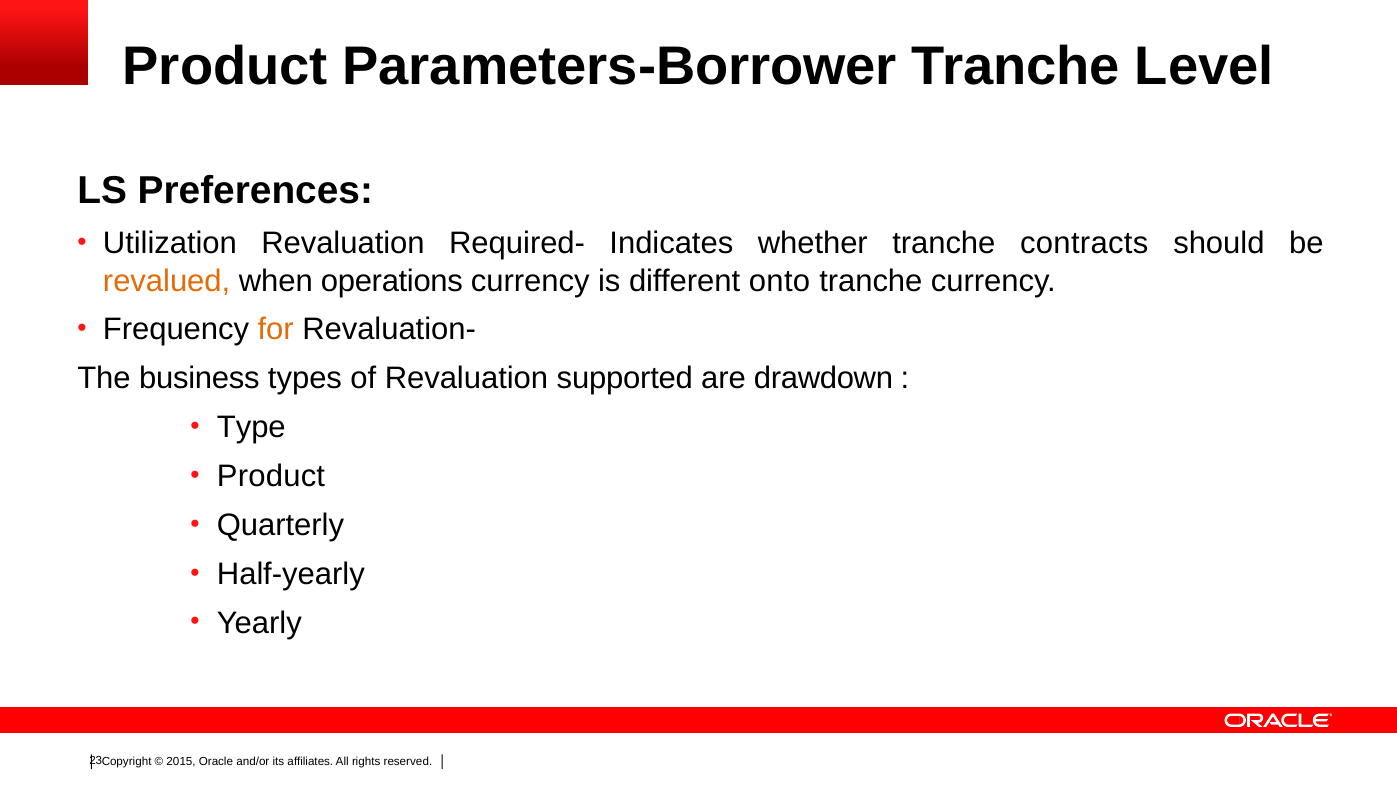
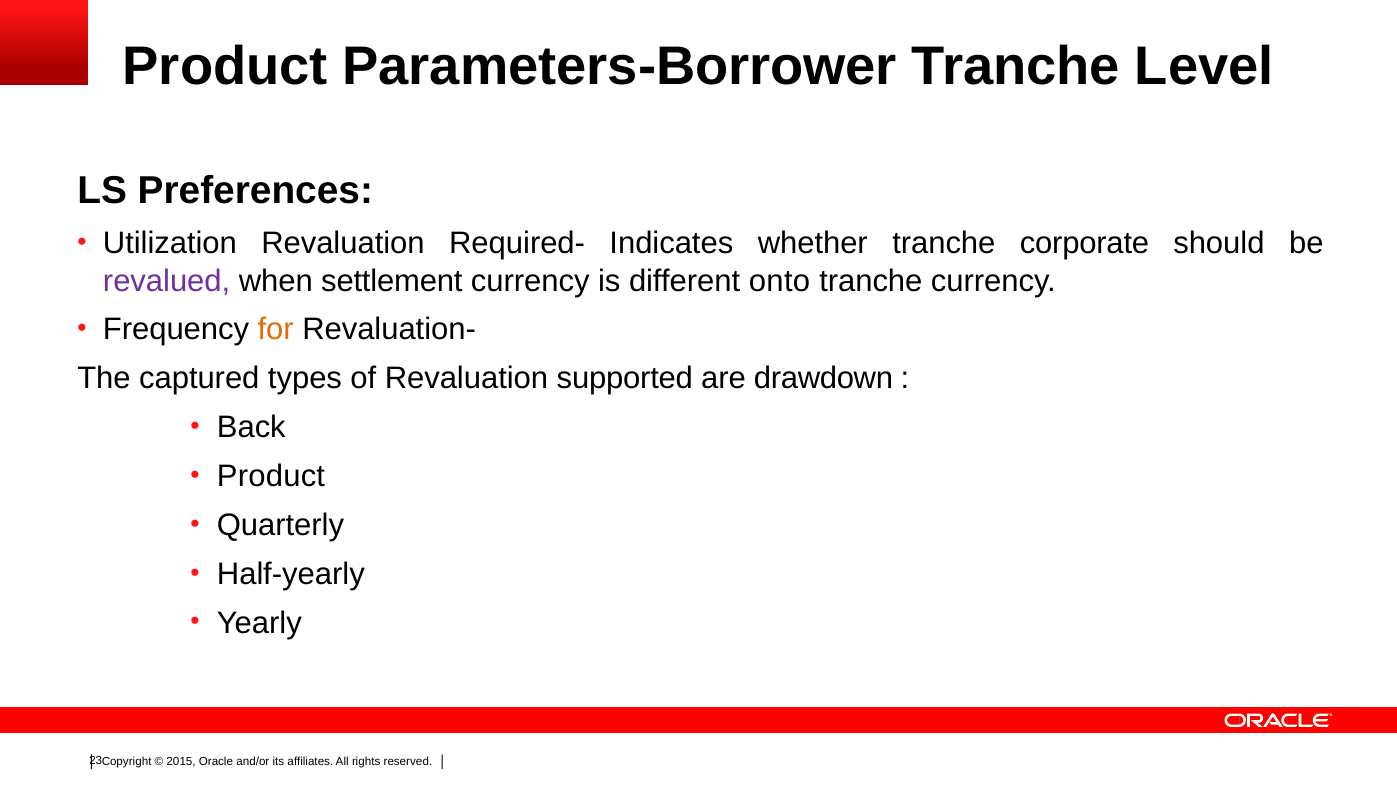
contracts: contracts -> corporate (1085, 243)
revalued colour: orange -> purple (167, 281)
operations: operations -> settlement (392, 281)
business: business -> captured (199, 379)
Type: Type -> Back (251, 427)
